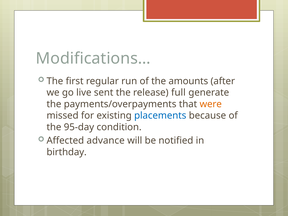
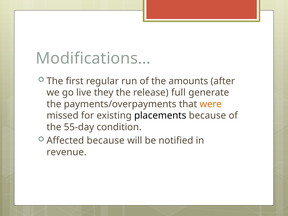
sent: sent -> they (104, 93)
placements colour: blue -> black (160, 116)
95-day: 95-day -> 55-day (79, 127)
Affected advance: advance -> because (106, 141)
birthday: birthday -> revenue (67, 152)
